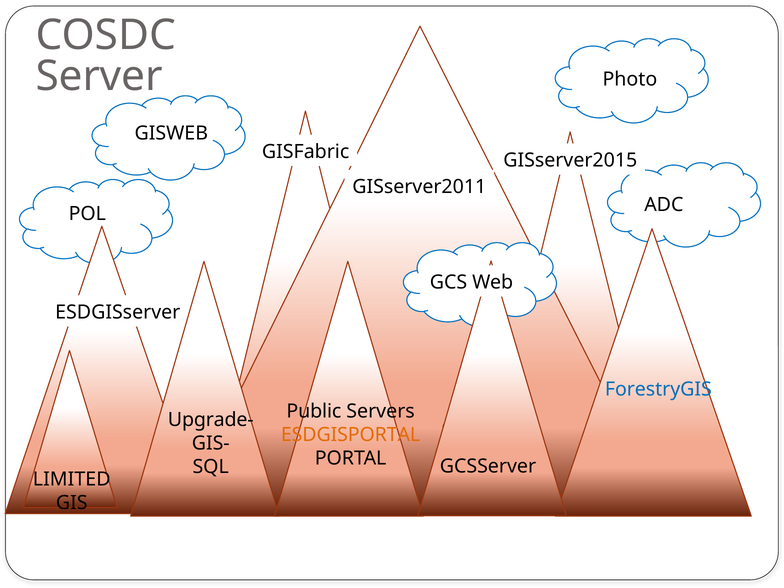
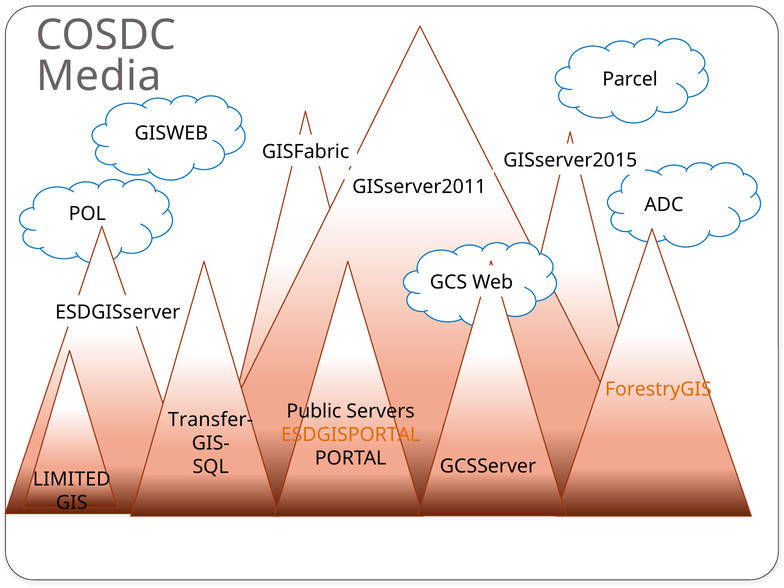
Server: Server -> Media (99, 76)
Photo: Photo -> Parcel (630, 79)
ForestryGIS colour: blue -> orange (658, 389)
Upgrade-: Upgrade- -> Transfer- (211, 420)
